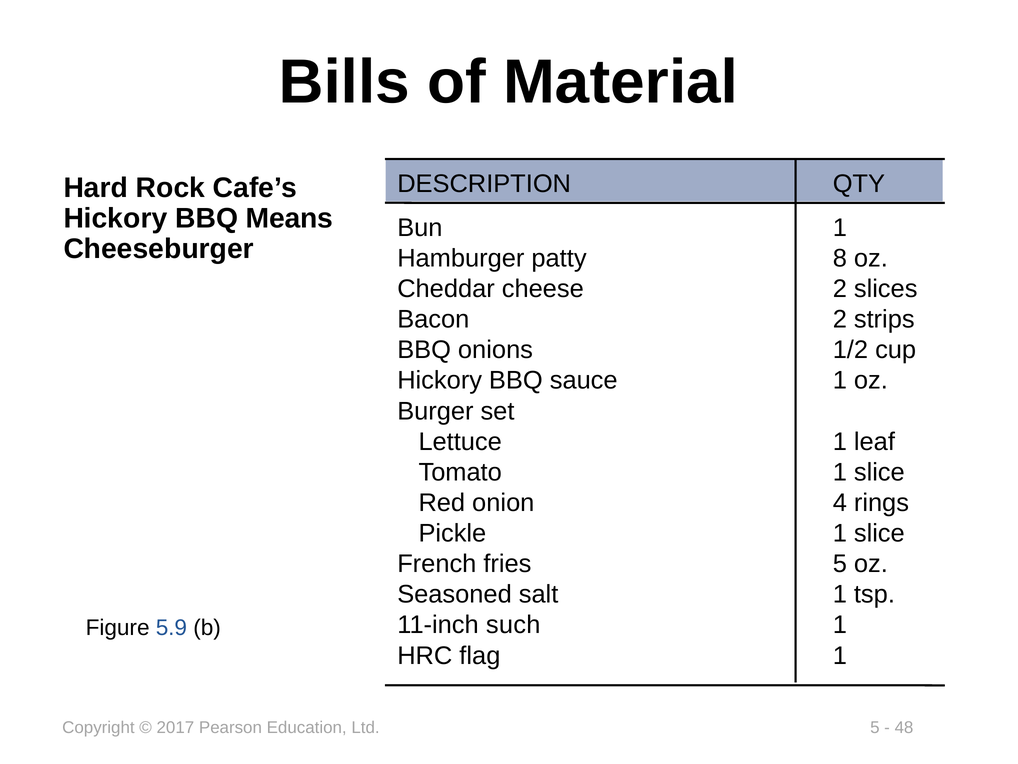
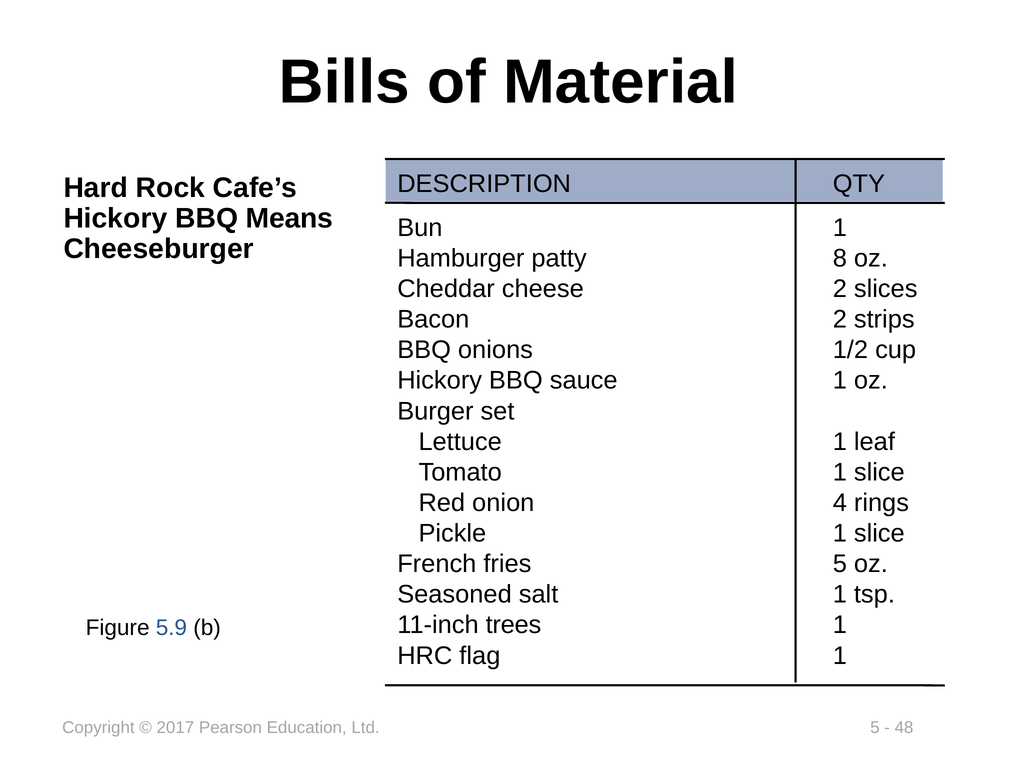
such: such -> trees (513, 625)
